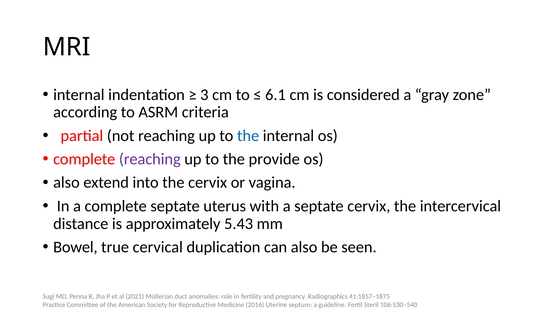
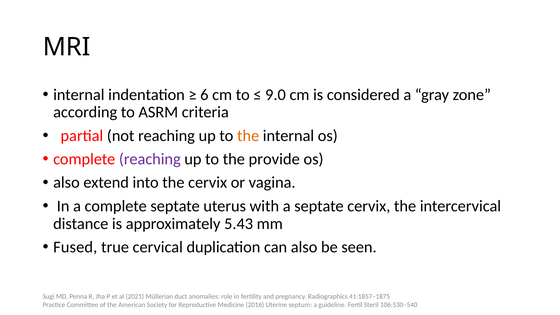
3: 3 -> 6 (204, 95)
6.1: 6.1 -> 9.0 (275, 95)
the colour: blue -> orange (248, 136)
Bowel: Bowel -> Fused (75, 247)
